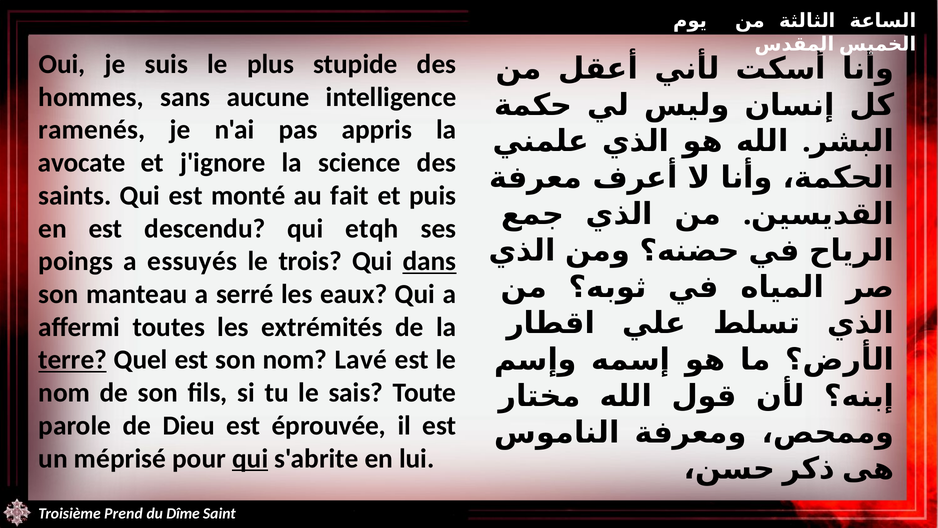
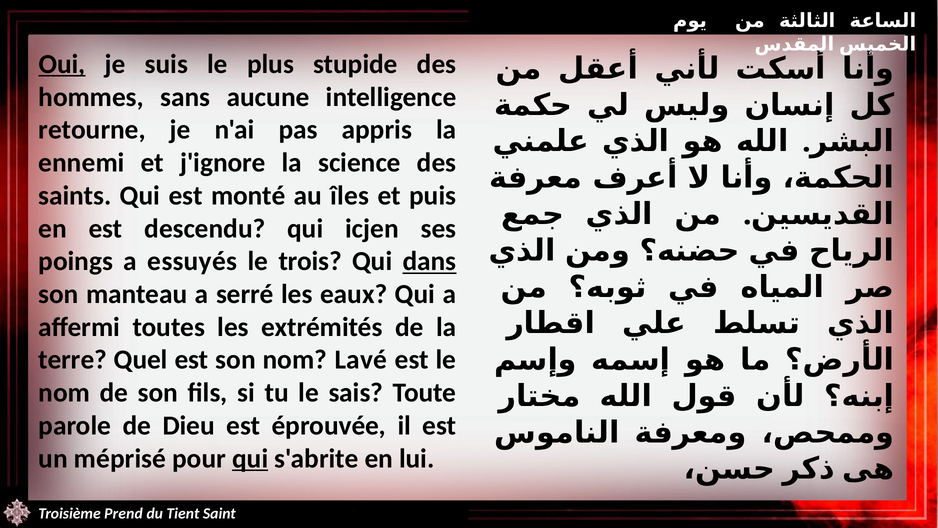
Oui underline: none -> present (62, 64)
ramenés: ramenés -> retourne (92, 130)
avocate: avocate -> ennemi (81, 163)
fait: fait -> îles (350, 195)
etqh: etqh -> icjen (372, 228)
terre underline: present -> none (73, 360)
Dîme: Dîme -> Tient (183, 513)
